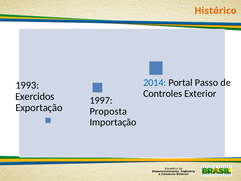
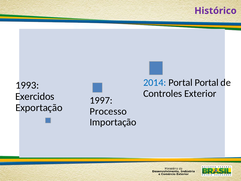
Histórico colour: orange -> purple (215, 11)
Portal Passo: Passo -> Portal (207, 83)
Proposta: Proposta -> Processo (108, 111)
